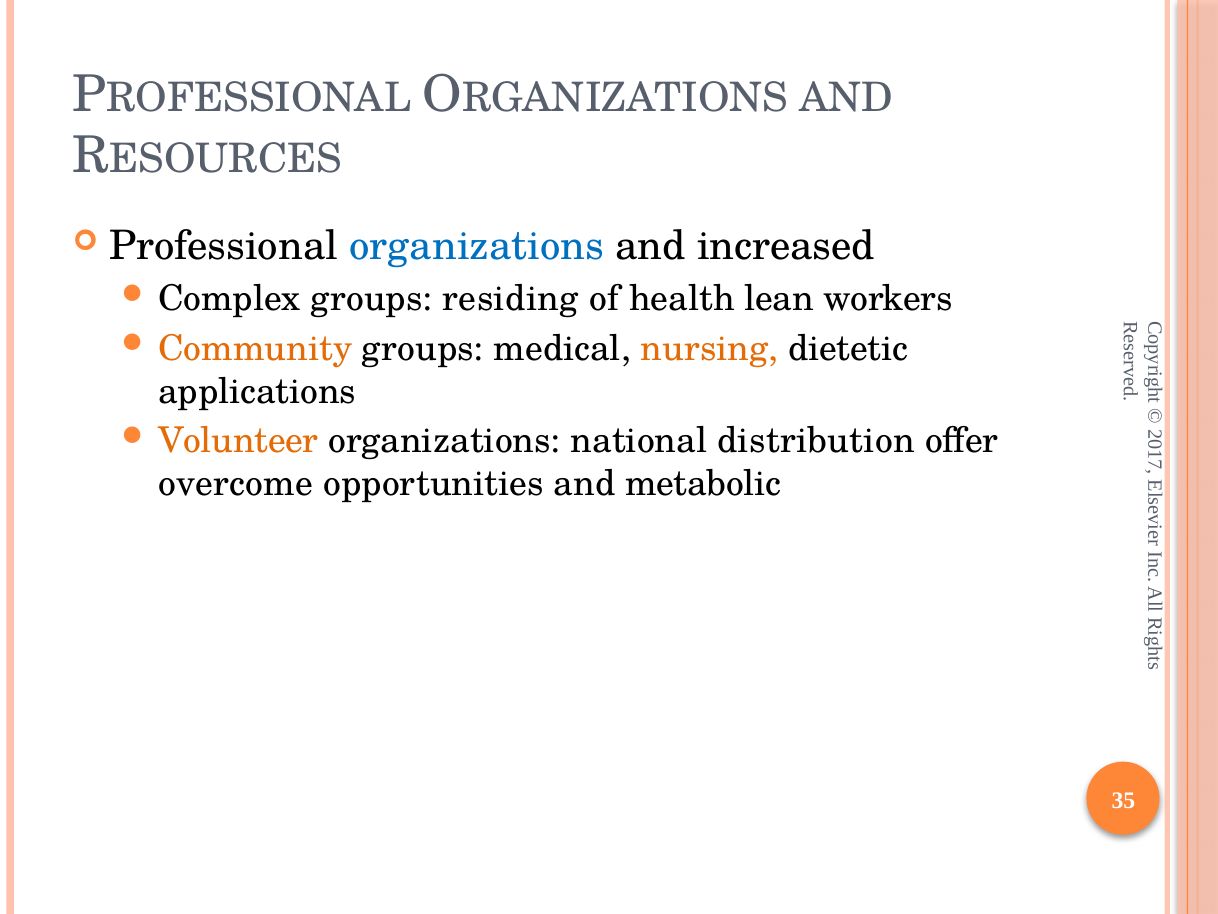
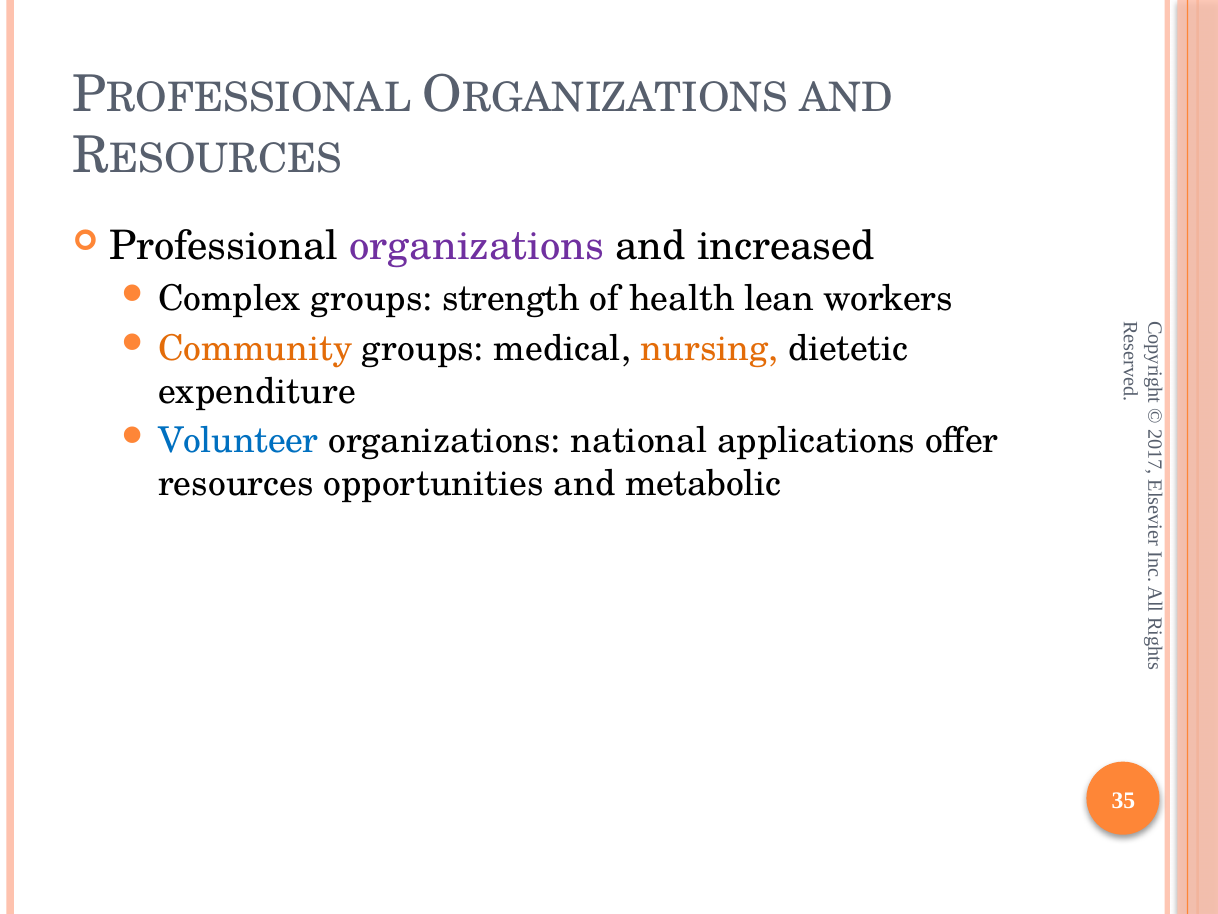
organizations colour: blue -> purple (477, 246)
residing: residing -> strength (511, 299)
applications: applications -> expenditure (257, 391)
Volunteer colour: orange -> blue (238, 441)
distribution: distribution -> applications (816, 441)
overcome: overcome -> resources (236, 483)
